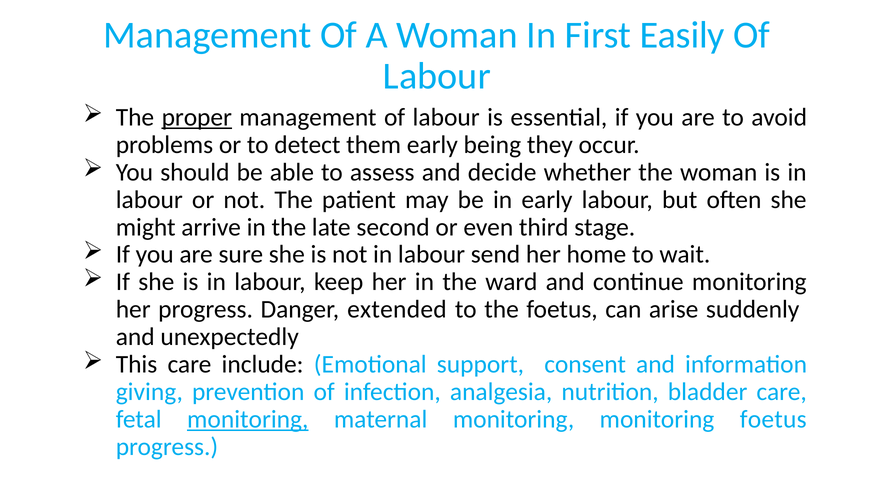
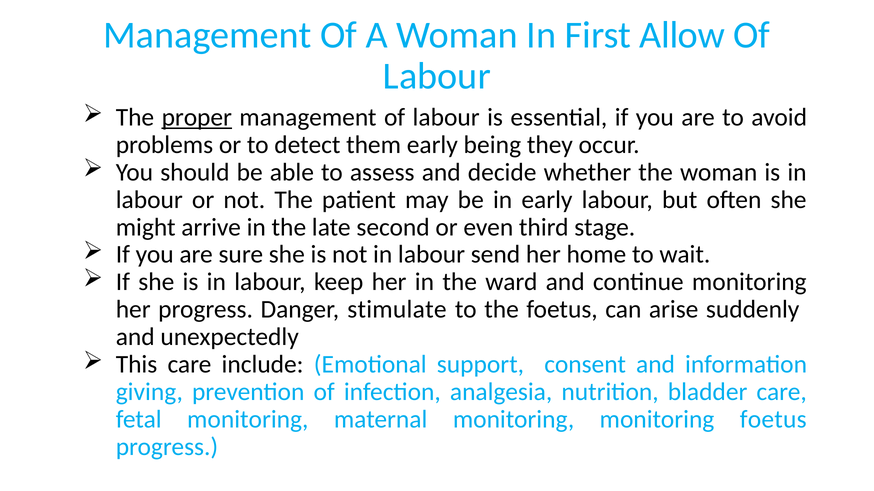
Easily: Easily -> Allow (682, 35)
extended: extended -> stimulate (397, 310)
monitoring underline: present -> none (248, 420)
